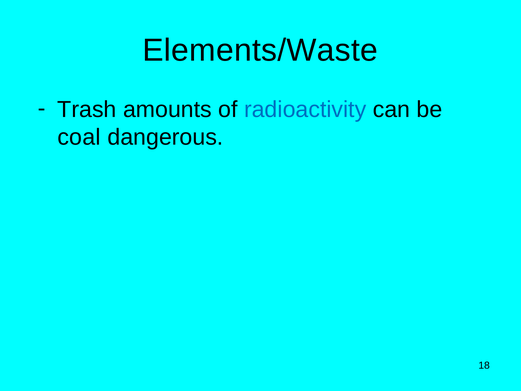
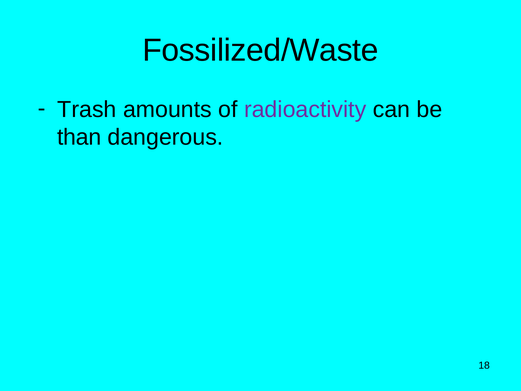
Elements/Waste: Elements/Waste -> Fossilized/Waste (260, 50)
radioactivity colour: blue -> purple (305, 109)
coal: coal -> than (79, 137)
